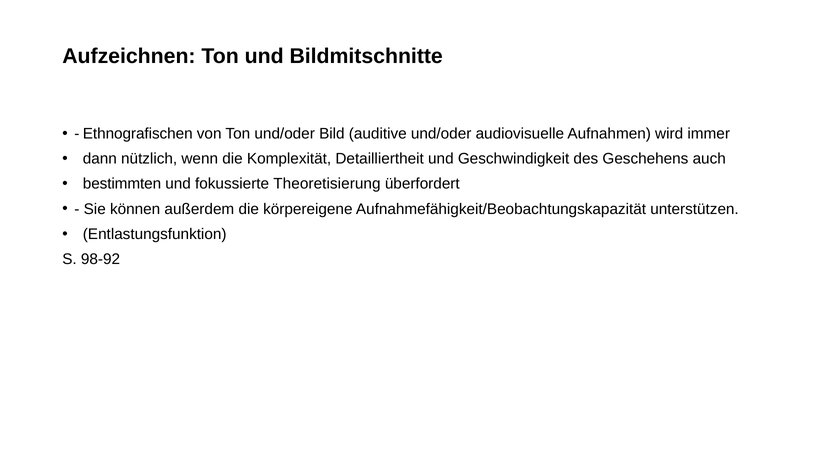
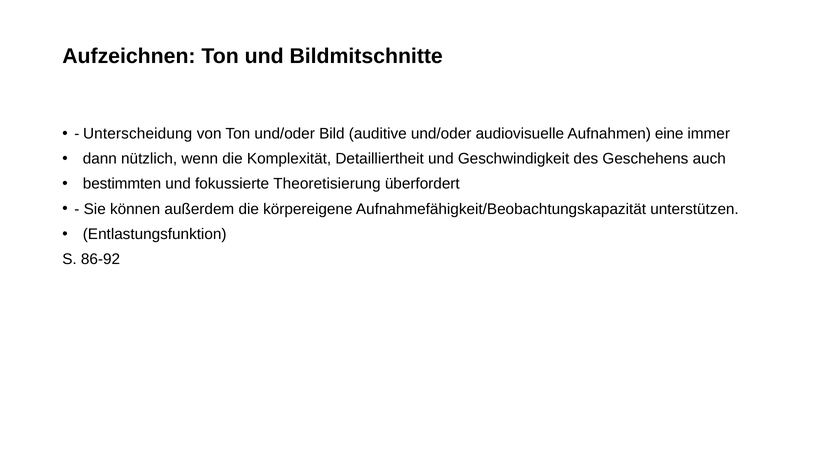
Ethnografischen: Ethnografischen -> Unterscheidung (138, 134)
wird: wird -> eine (669, 134)
98-92: 98-92 -> 86-92 (101, 259)
